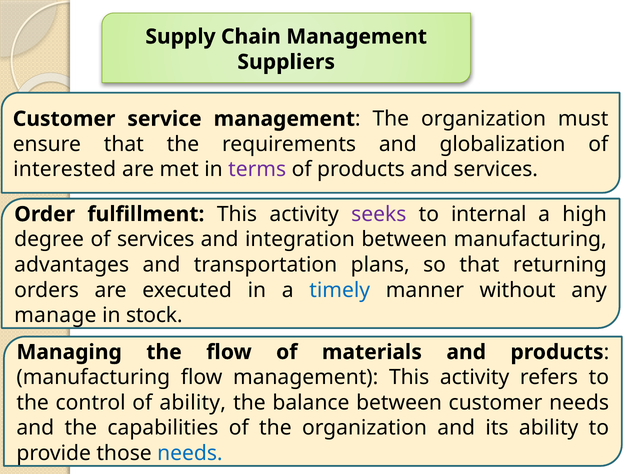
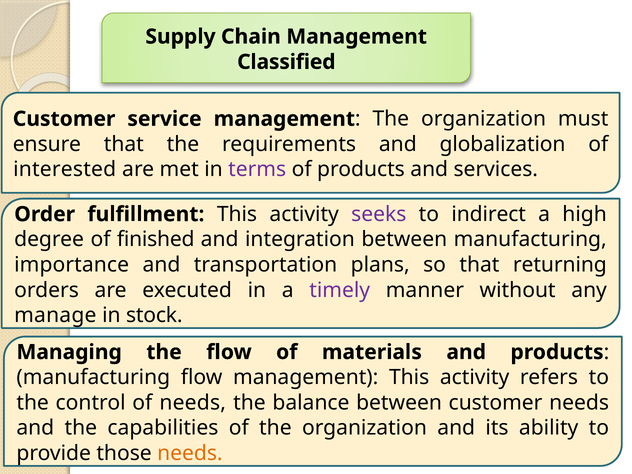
Suppliers: Suppliers -> Classified (286, 62)
internal: internal -> indirect (489, 214)
of services: services -> finished (156, 240)
advantages: advantages -> importance (72, 265)
timely colour: blue -> purple (340, 290)
of ability: ability -> needs (193, 403)
needs colour: blue -> orange (190, 453)
